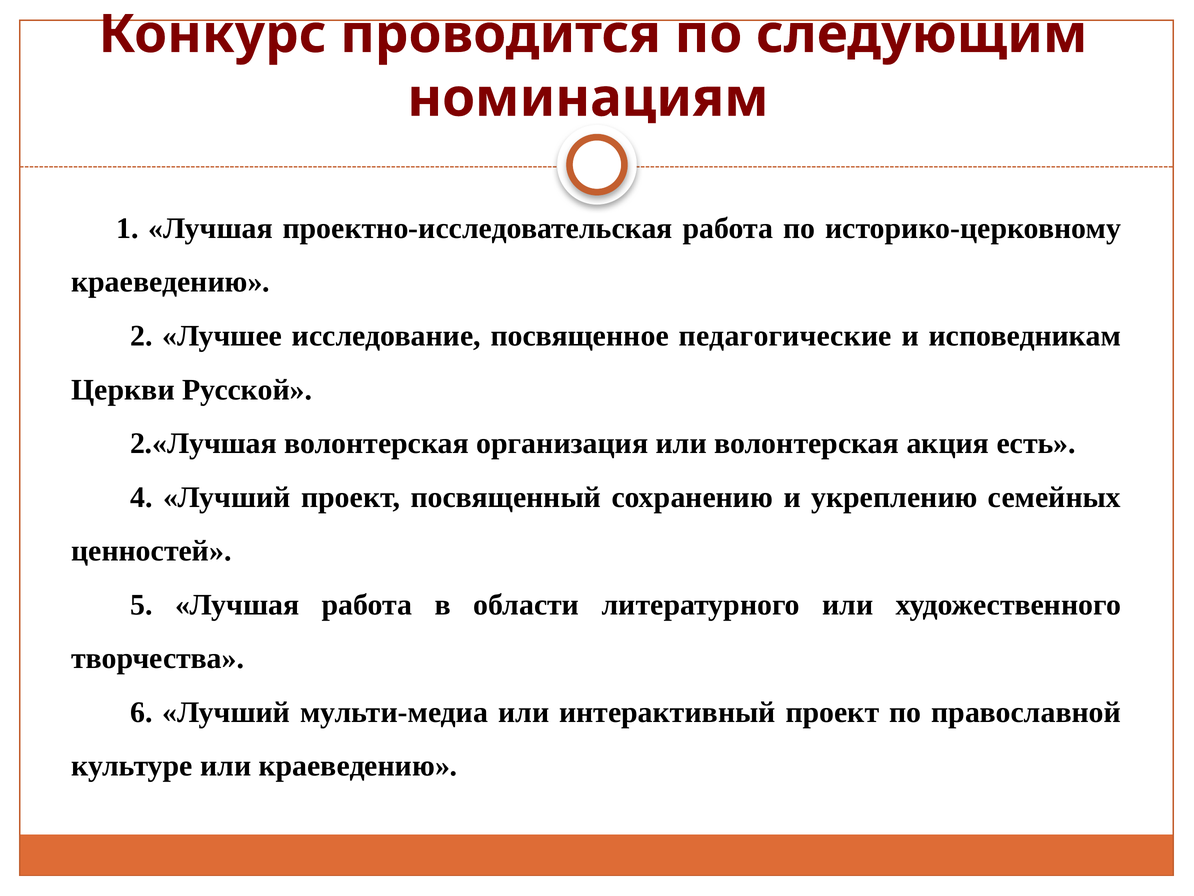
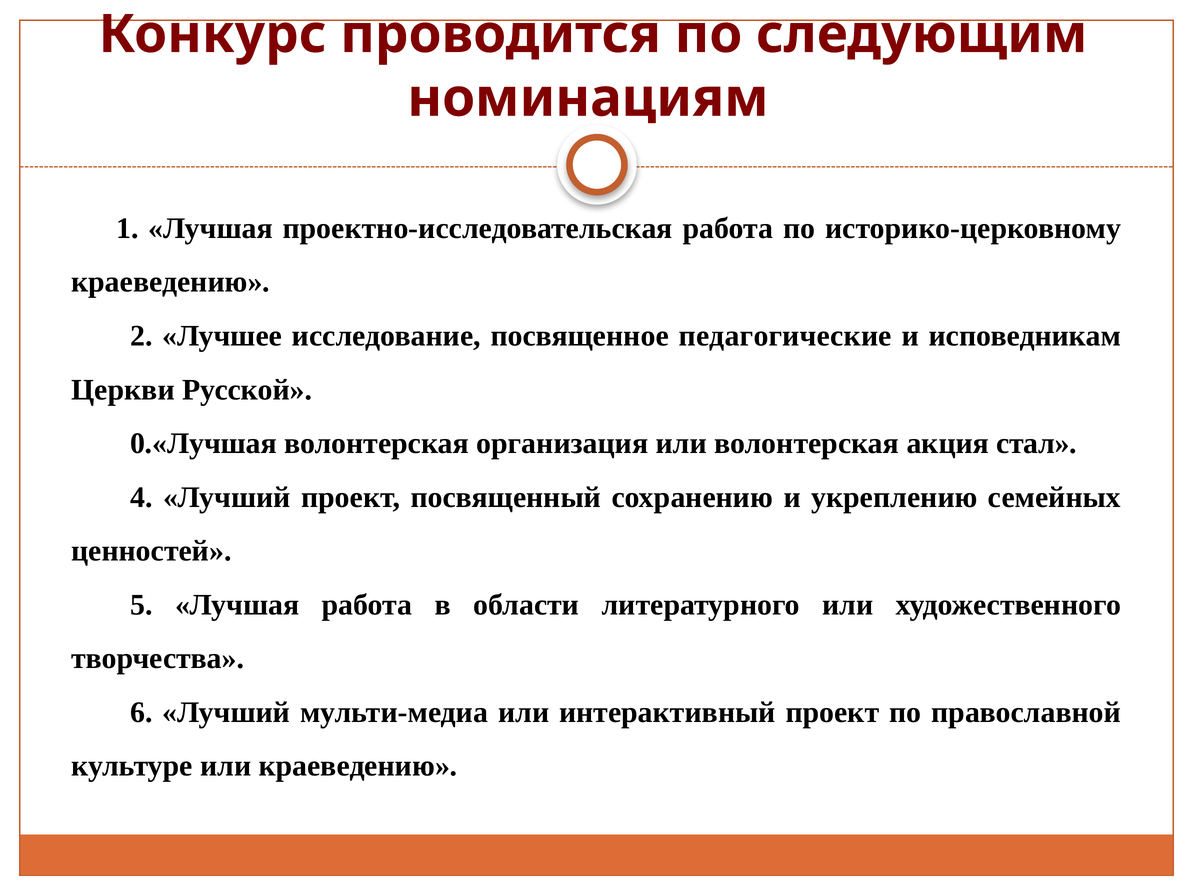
2.«Лучшая: 2.«Лучшая -> 0.«Лучшая (203, 443)
есть: есть -> стал (1036, 443)
